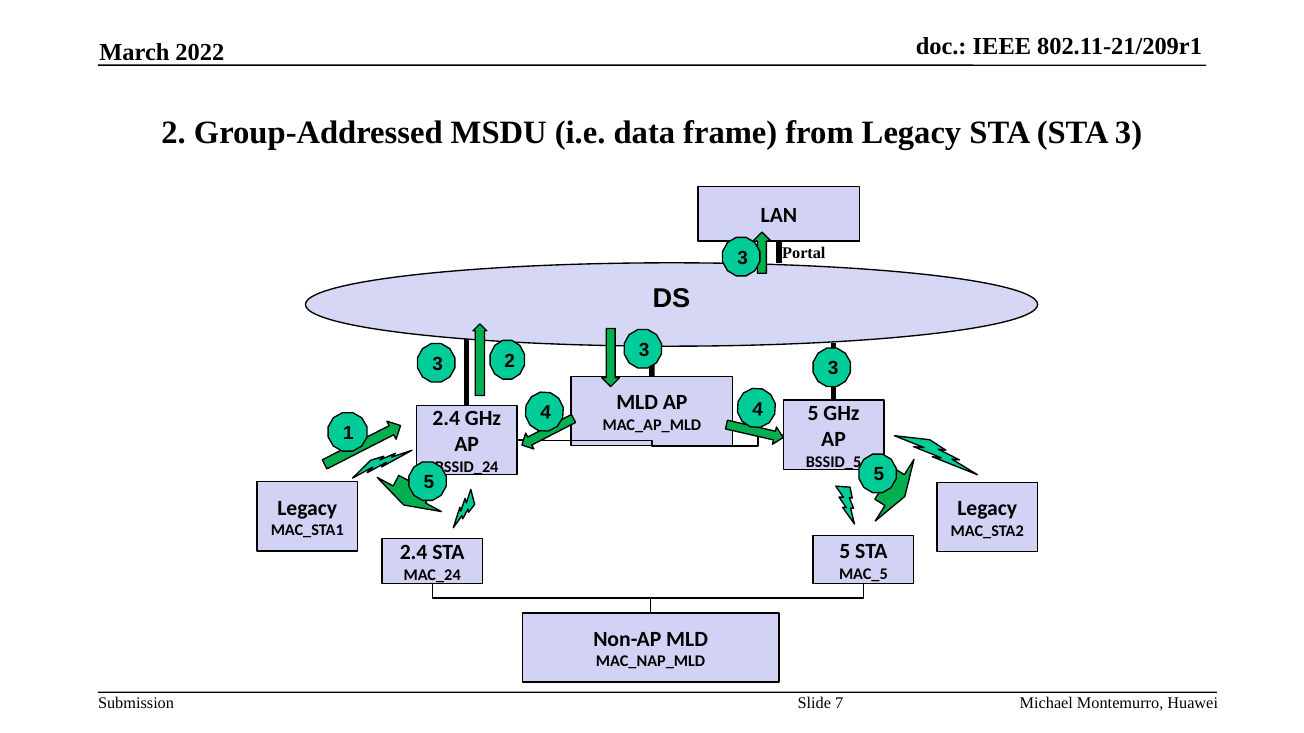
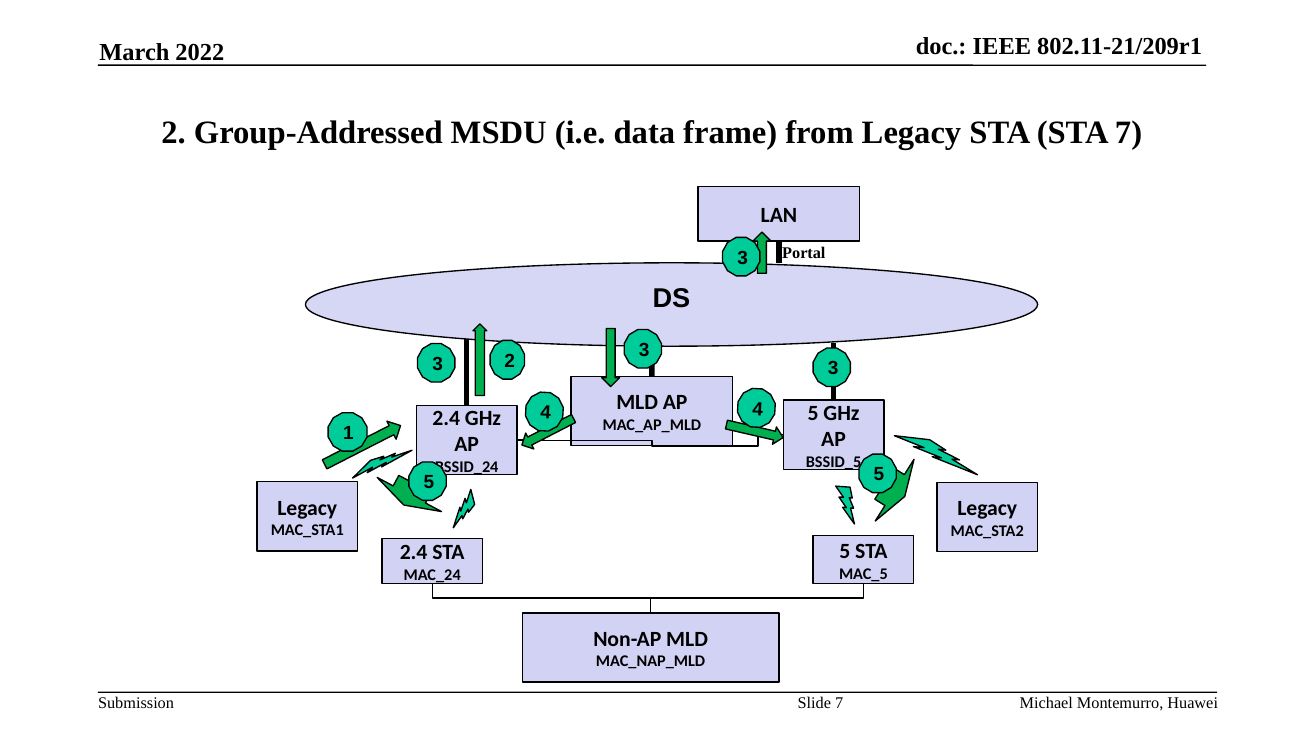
STA 3: 3 -> 7 (1129, 133)
